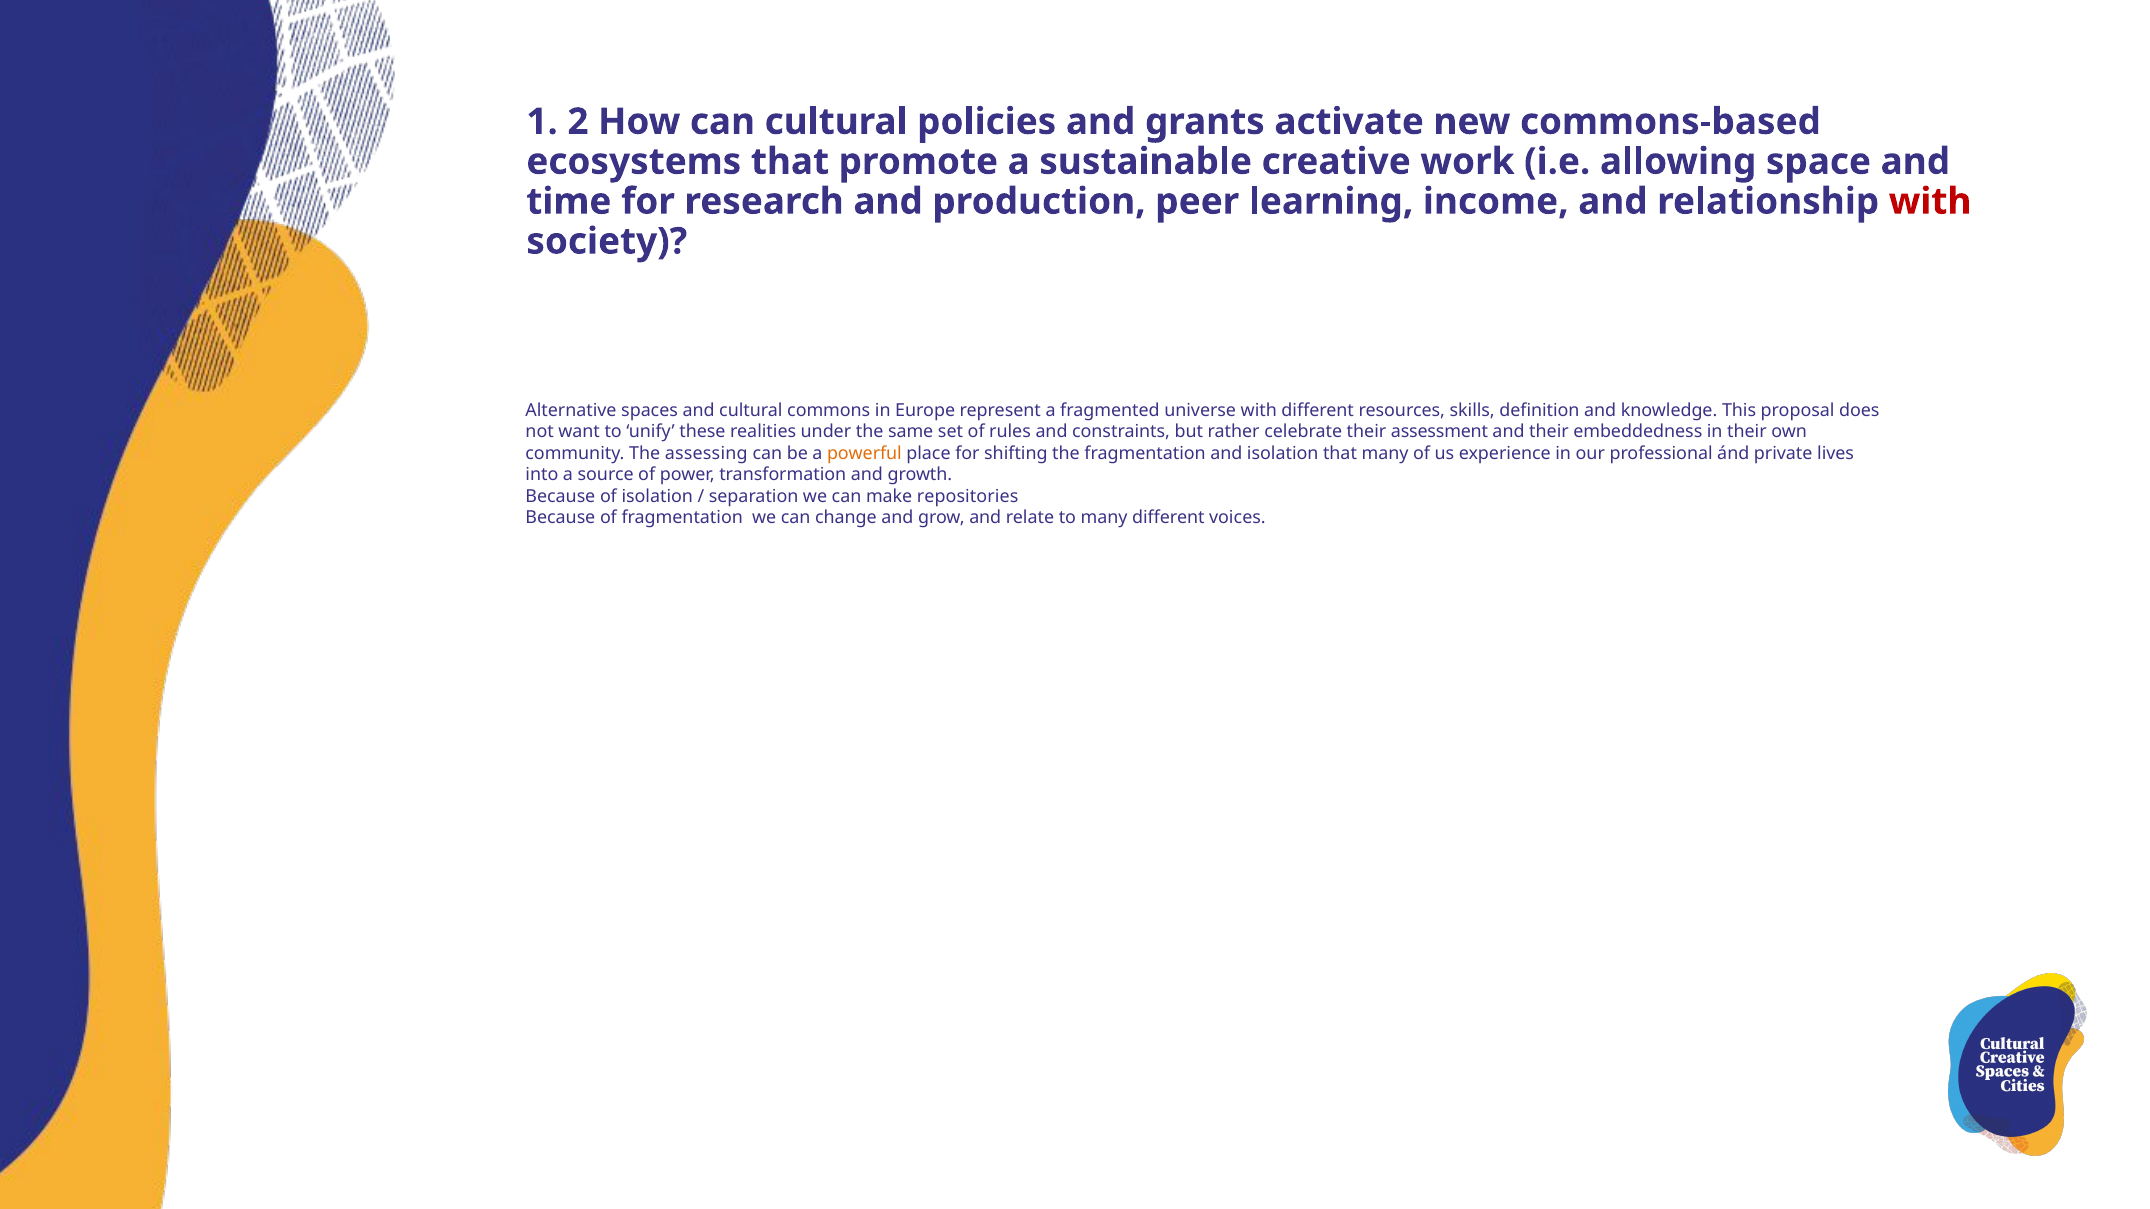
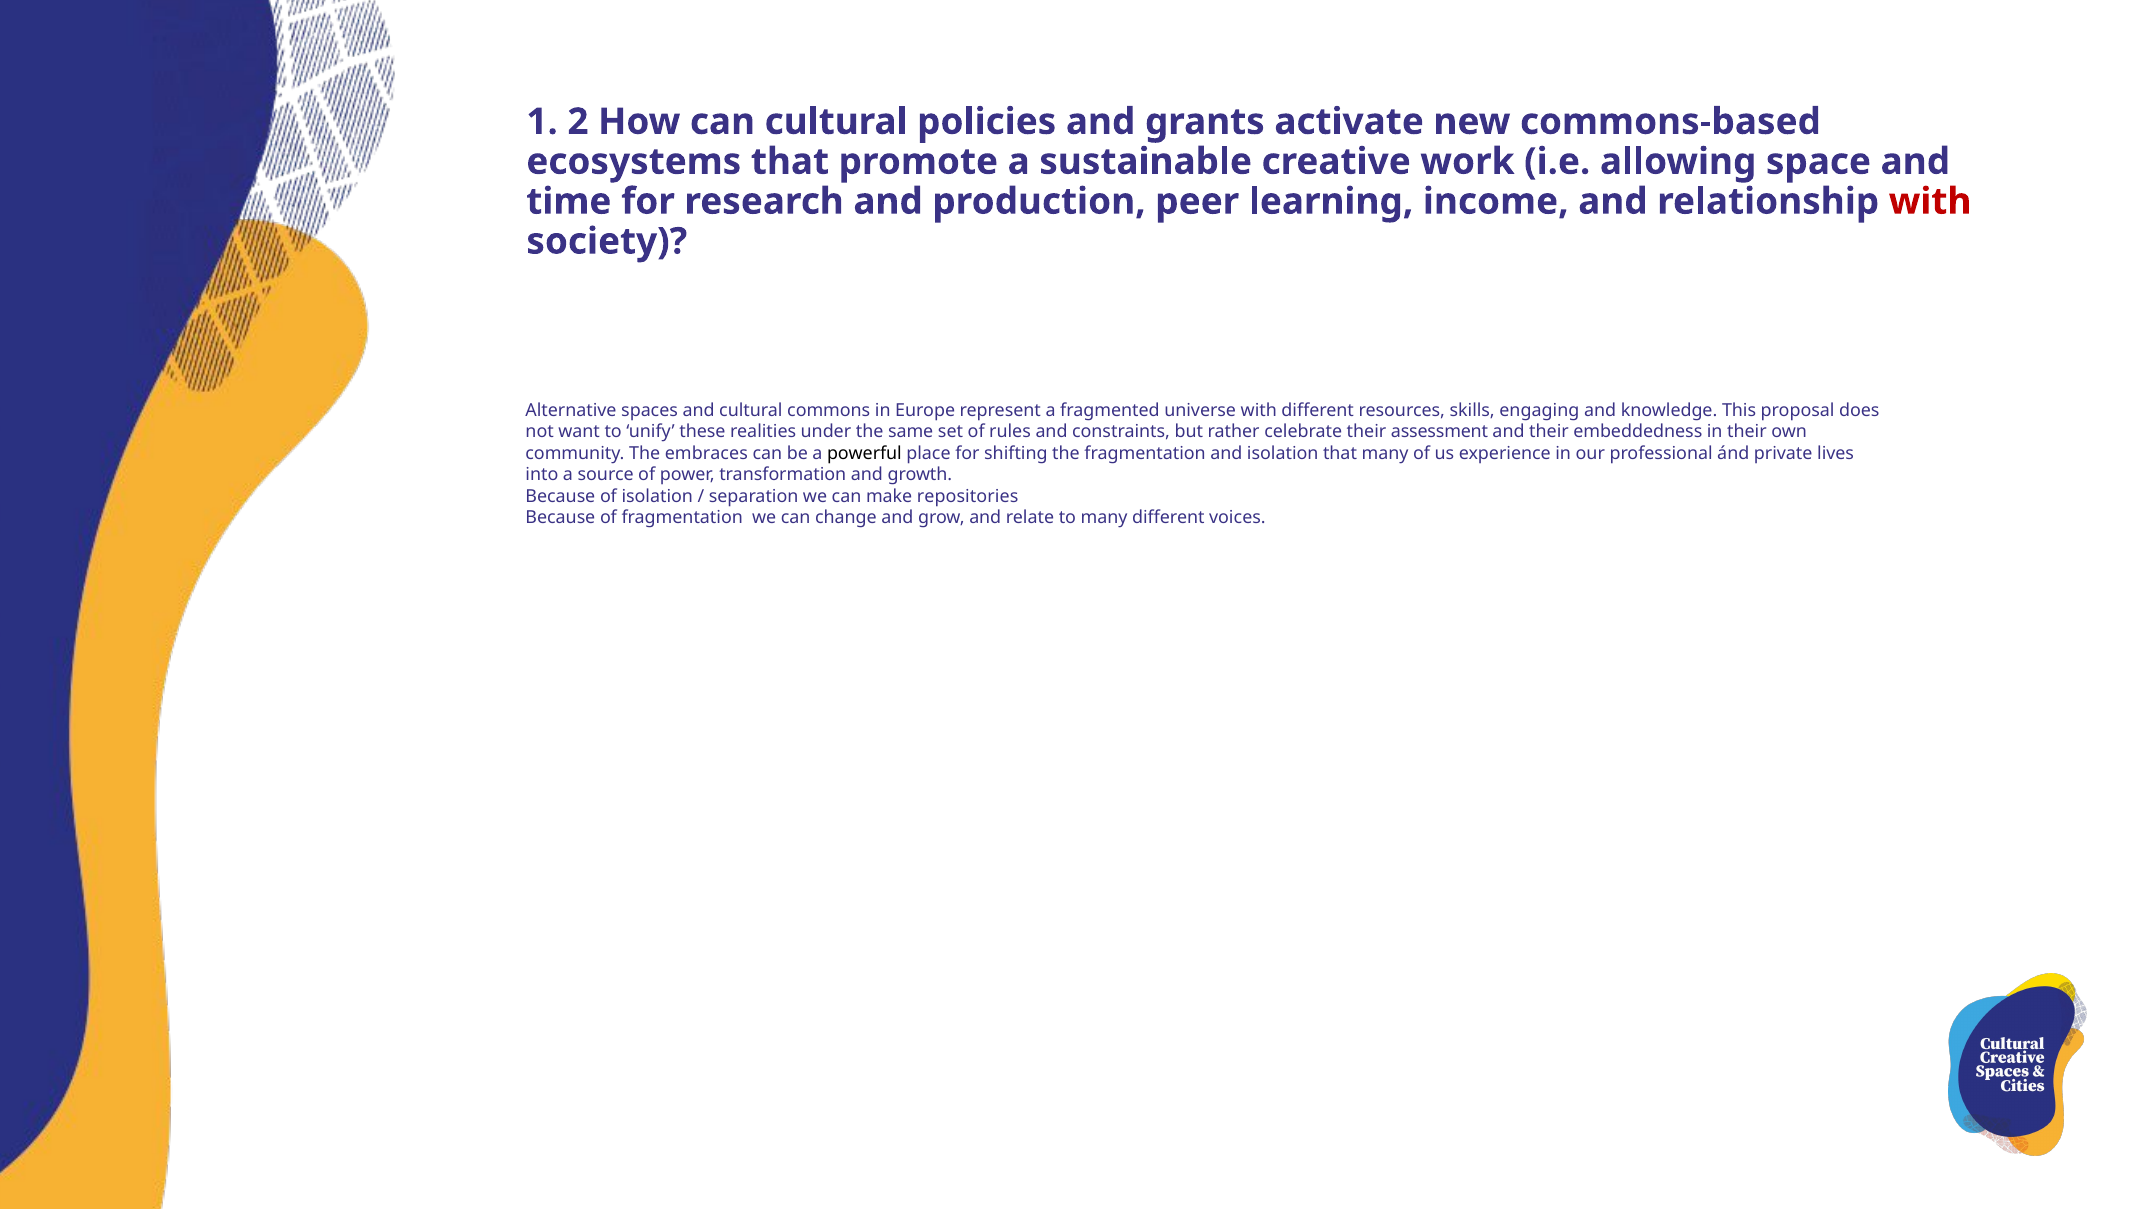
definition: definition -> engaging (1539, 410)
assessing: assessing -> embraces (706, 453)
powerful colour: orange -> black (864, 453)
